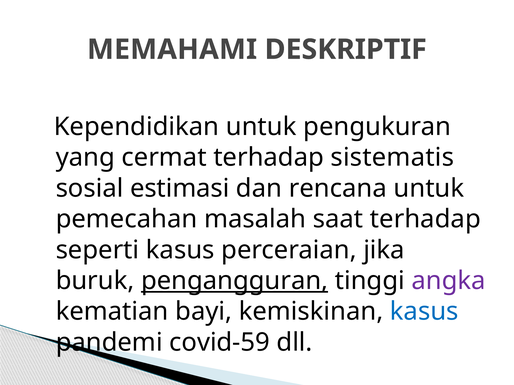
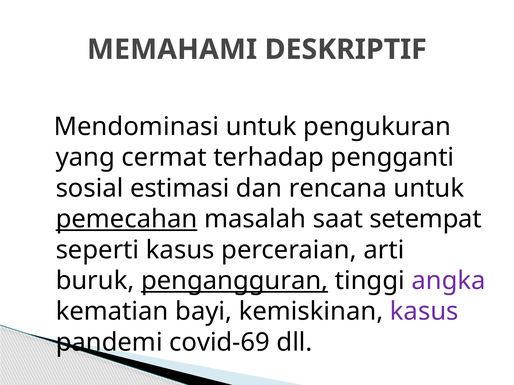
Kependidikan: Kependidikan -> Mendominasi (136, 127)
sistematis: sistematis -> pengganti (392, 158)
pemecahan underline: none -> present (127, 219)
saat terhadap: terhadap -> setempat (426, 219)
jika: jika -> arti (384, 250)
kasus colour: blue -> purple (424, 312)
covid-59: covid-59 -> covid-69 (220, 343)
